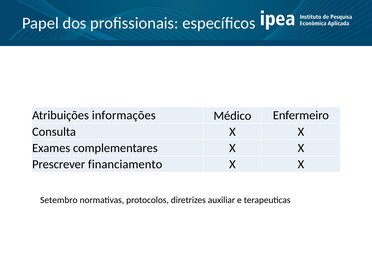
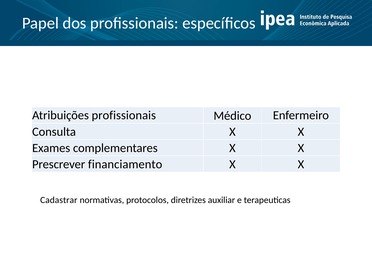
Atribuições informações: informações -> profissionais (124, 115)
Setembro: Setembro -> Cadastrar (59, 200)
